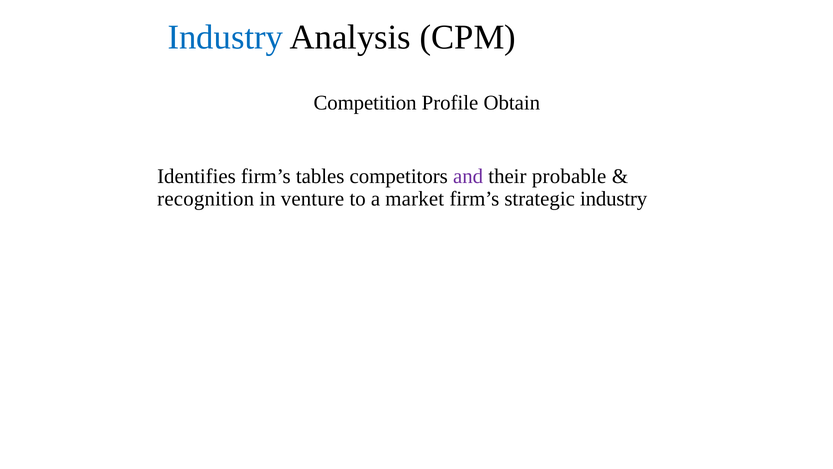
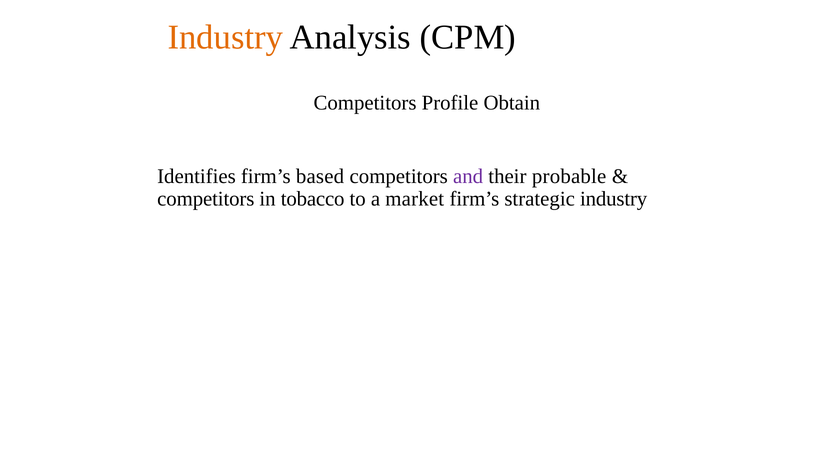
Industry colour: blue -> orange (225, 37)
Competition: Competition -> Competitors (365, 103)
tables: tables -> based (320, 176)
recognition: recognition -> competitors (206, 199)
venture: venture -> tobacco (313, 199)
